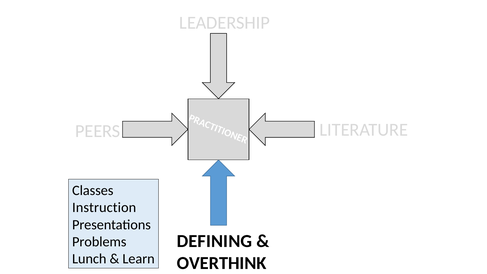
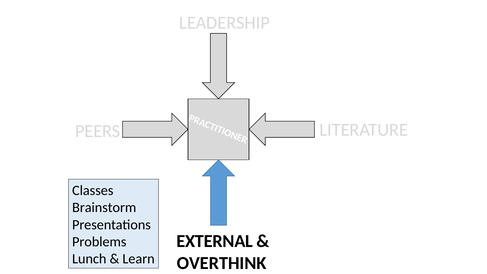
Instruction: Instruction -> Brainstorm (104, 208)
DEFINING: DEFINING -> EXTERNAL (215, 241)
